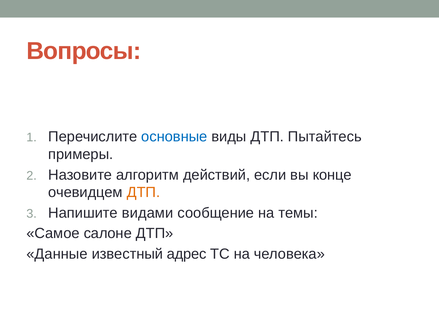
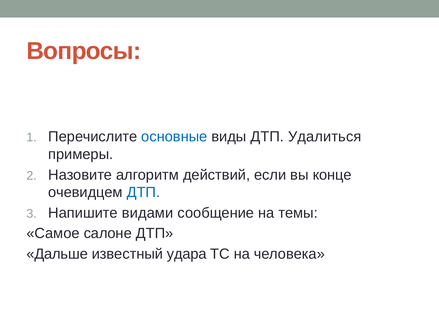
Пытайтесь: Пытайтесь -> Удалиться (325, 136)
ДТП colour: orange -> blue (143, 192)
Данные: Данные -> Дальше (57, 253)
адрес: адрес -> удара (187, 253)
